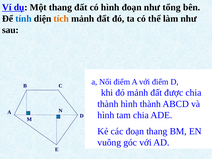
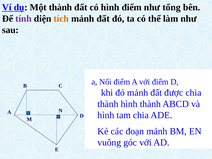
Một thang: thang -> thành (60, 7)
hình đoạn: đoạn -> điểm (132, 7)
tính colour: blue -> purple (24, 19)
đoạn thang: thang -> mảnh (157, 131)
